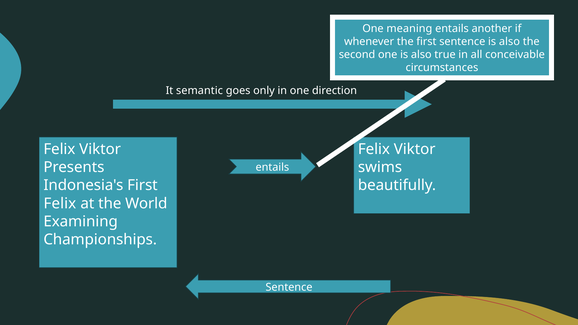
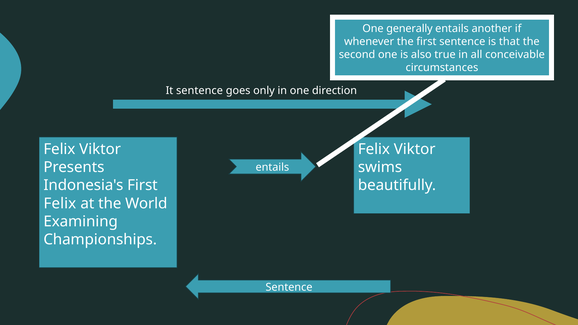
meaning: meaning -> generally (409, 29)
sentence is also: also -> that (509, 42)
It semantic: semantic -> sentence (200, 91)
